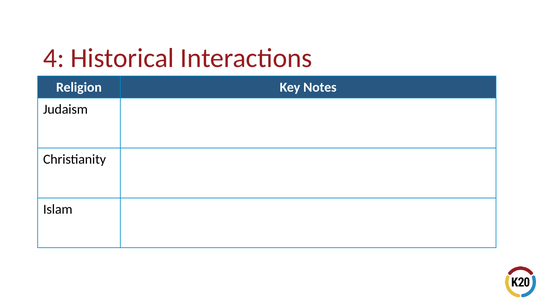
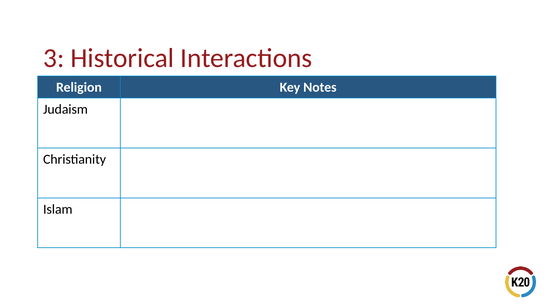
4: 4 -> 3 (54, 58)
